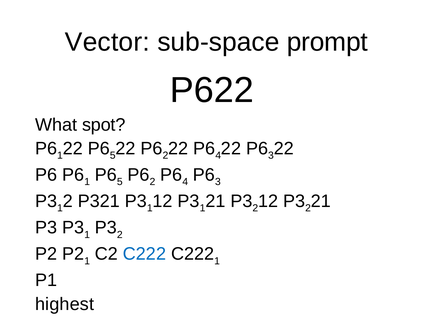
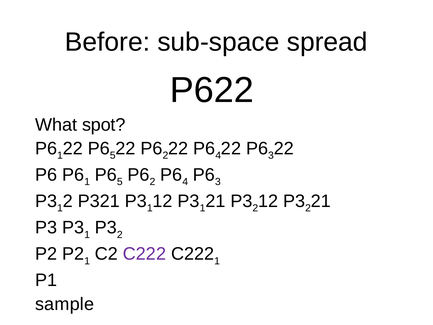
Vector: Vector -> Before (107, 42)
prompt: prompt -> spread (327, 42)
C222 colour: blue -> purple (144, 254)
highest: highest -> sample (65, 304)
